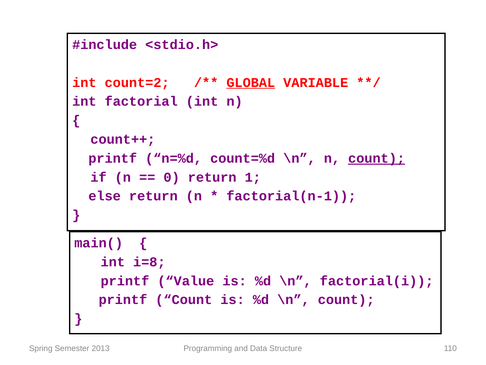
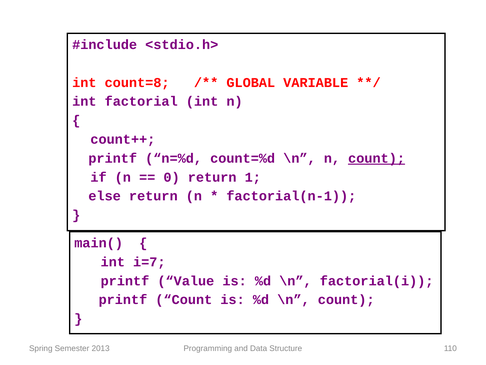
count=2: count=2 -> count=8 (137, 82)
GLOBAL underline: present -> none (251, 82)
i=8: i=8 -> i=7 (149, 262)
